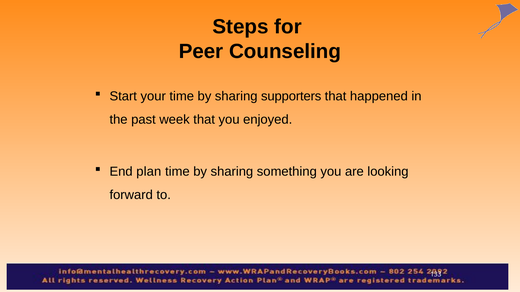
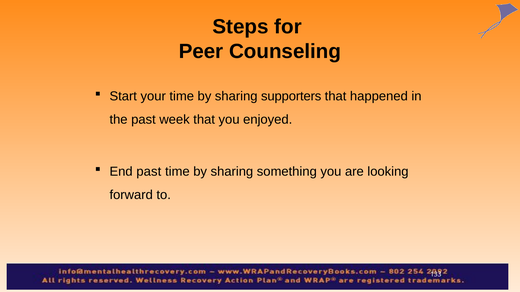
End plan: plan -> past (149, 172)
